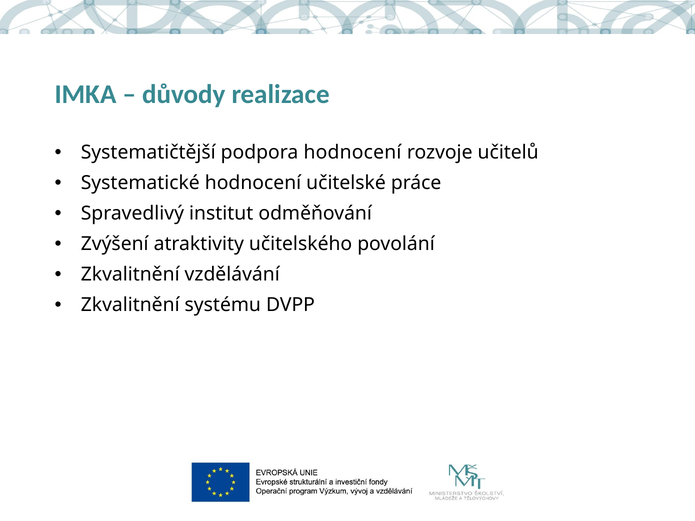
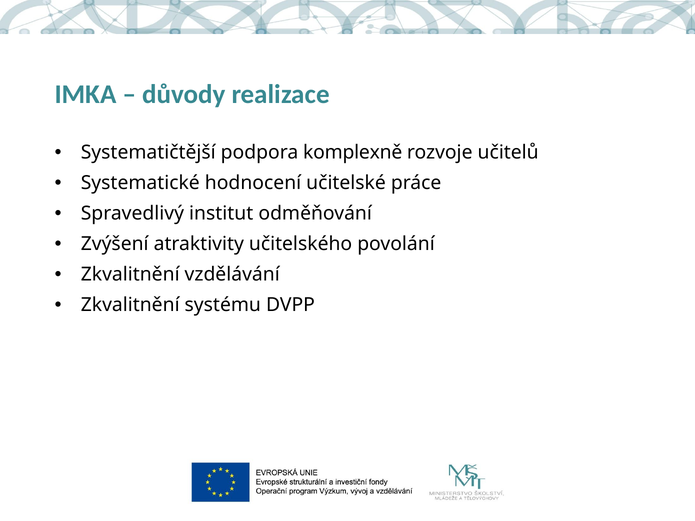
podpora hodnocení: hodnocení -> komplexně (353, 153)
